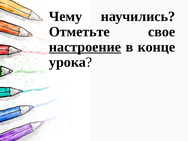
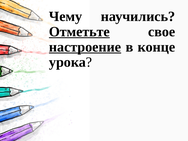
Отметьте underline: none -> present (79, 32)
